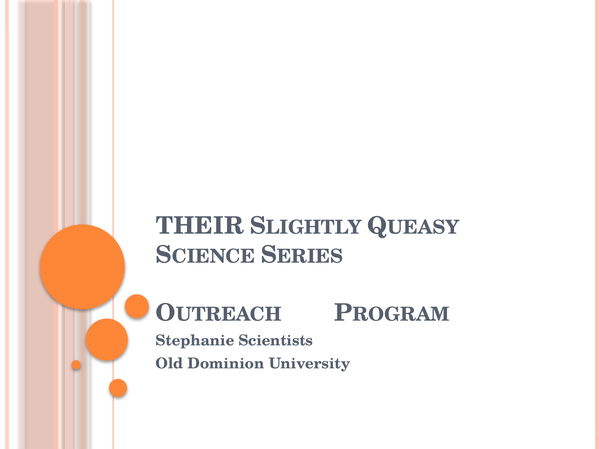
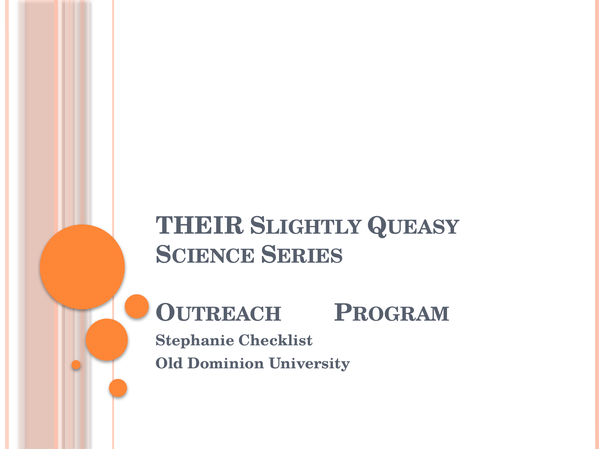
Scientists: Scientists -> Checklist (276, 341)
